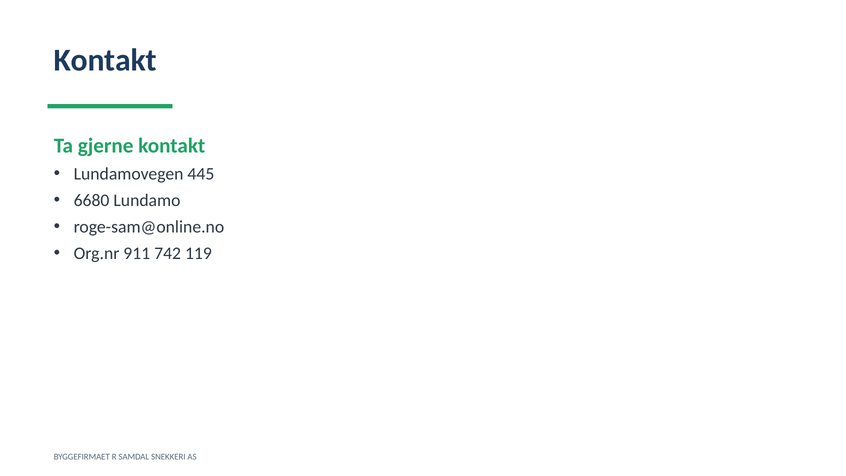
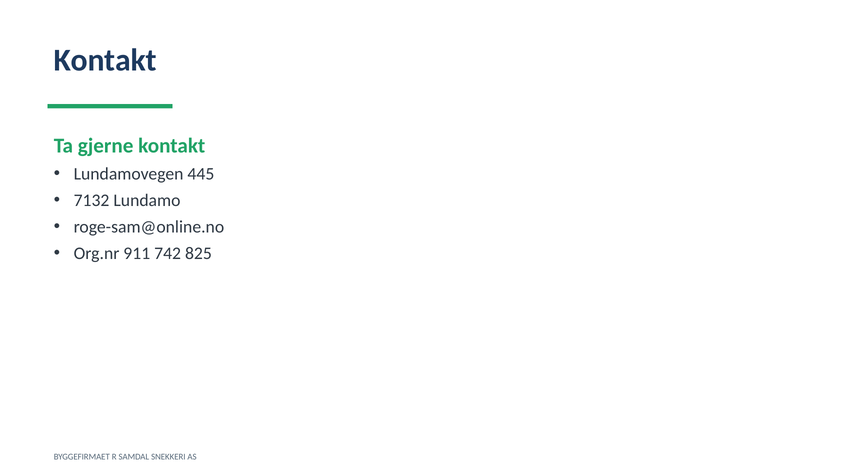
6680: 6680 -> 7132 (92, 200)
119: 119 -> 825 (198, 253)
